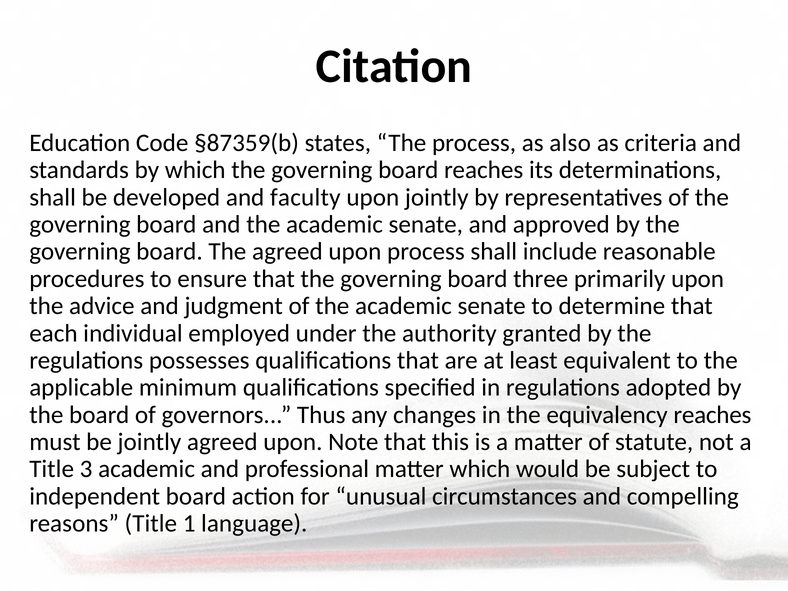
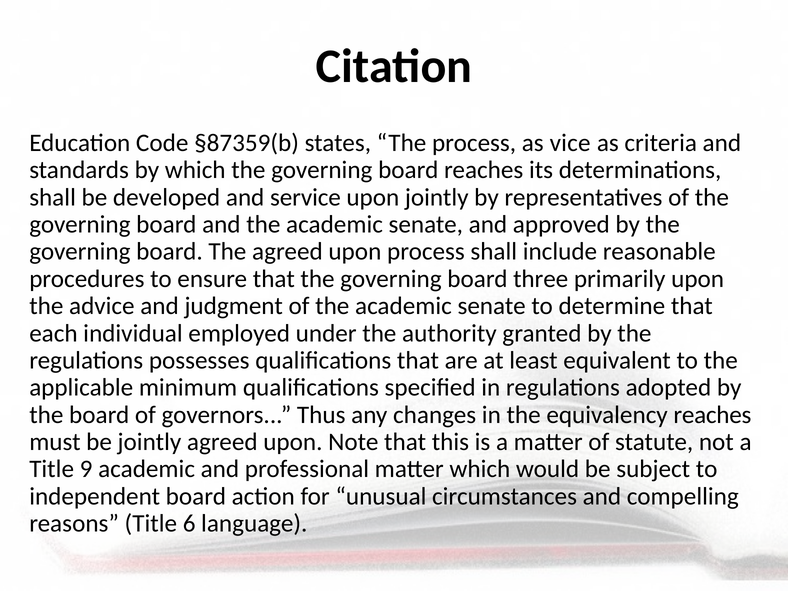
also: also -> vice (570, 143)
faculty: faculty -> service (305, 197)
3: 3 -> 9 (86, 469)
1: 1 -> 6 (189, 523)
